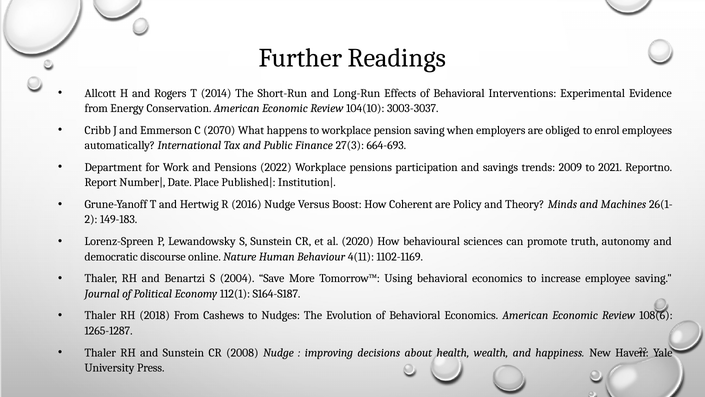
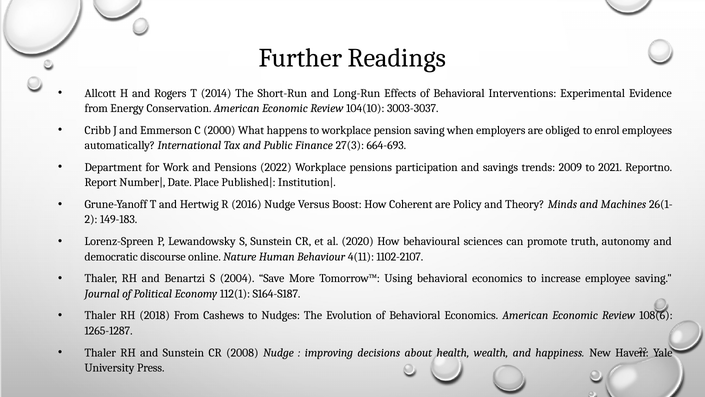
2070: 2070 -> 2000 (219, 130)
1102-1169: 1102-1169 -> 1102-2107 (400, 256)
